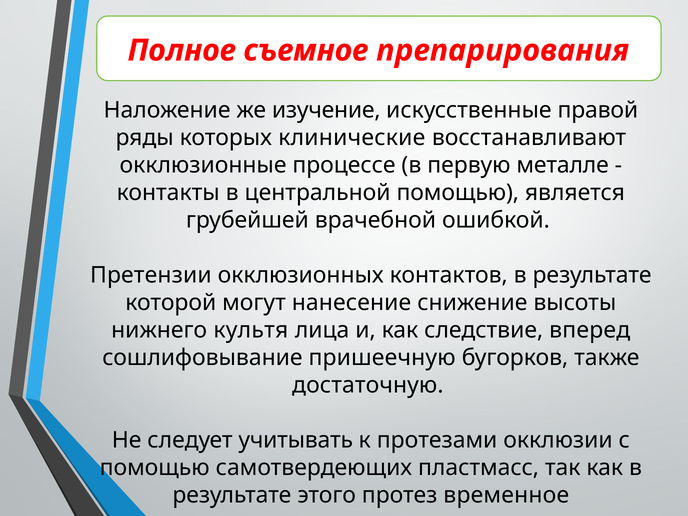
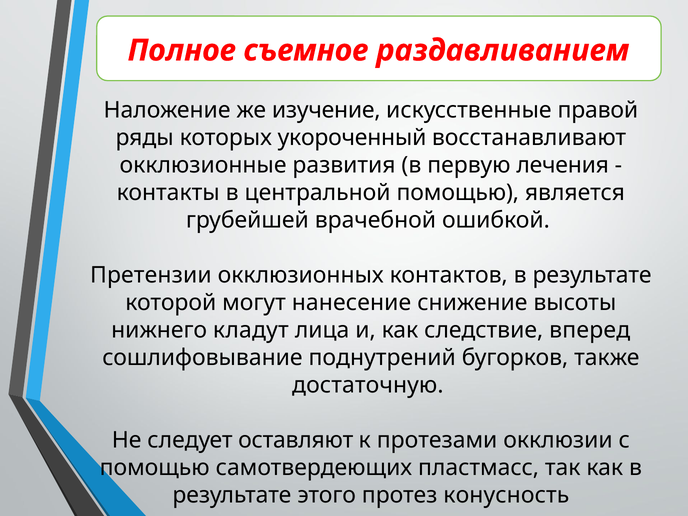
препарирования: препарирования -> раздавливанием (503, 50)
клинические: клинические -> укороченный (352, 138)
процессе: процессе -> развития (344, 165)
металле: металле -> лечения (563, 165)
культя: культя -> кладут (251, 330)
пришеечную: пришеечную -> поднутрений (382, 358)
учитывать: учитывать -> оставляют (296, 440)
временное: временное -> конусность (506, 495)
